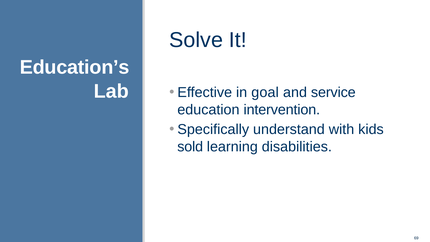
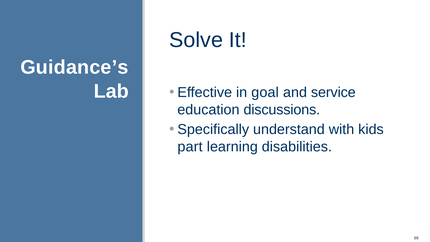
Education’s: Education’s -> Guidance’s (74, 67)
intervention: intervention -> discussions (282, 110)
sold: sold -> part (190, 147)
